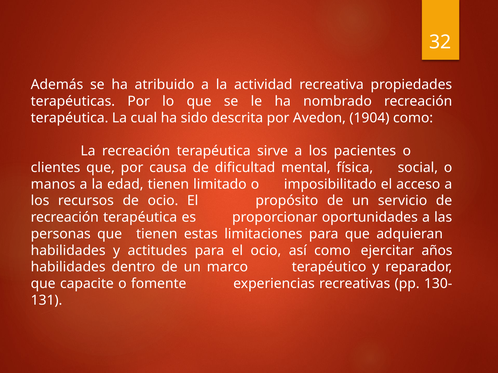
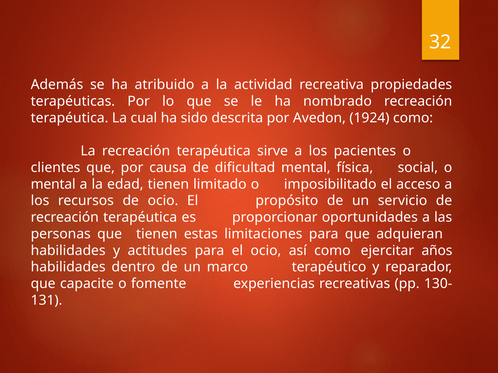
1904: 1904 -> 1924 (369, 118)
manos: manos -> mental (53, 184)
